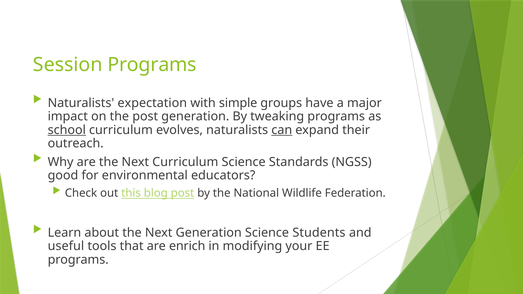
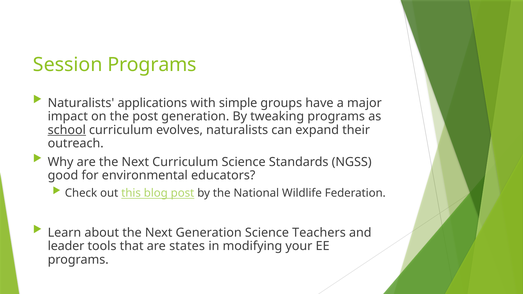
expectation: expectation -> applications (152, 103)
can underline: present -> none (282, 130)
Students: Students -> Teachers (319, 233)
useful: useful -> leader (66, 246)
enrich: enrich -> states (187, 246)
